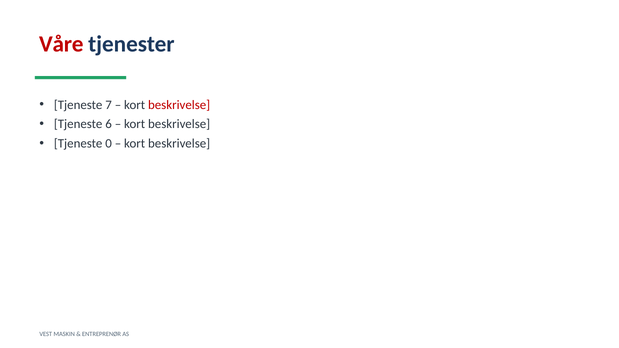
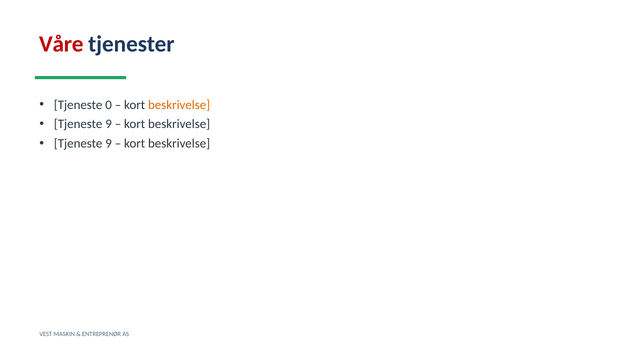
7: 7 -> 0 (109, 105)
beskrivelse colour: red -> orange (179, 105)
6: 6 -> 9 (109, 124)
0: 0 -> 9 (109, 144)
